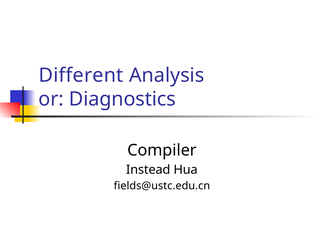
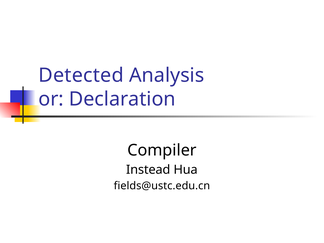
Different: Different -> Detected (81, 75)
Diagnostics: Diagnostics -> Declaration (122, 99)
